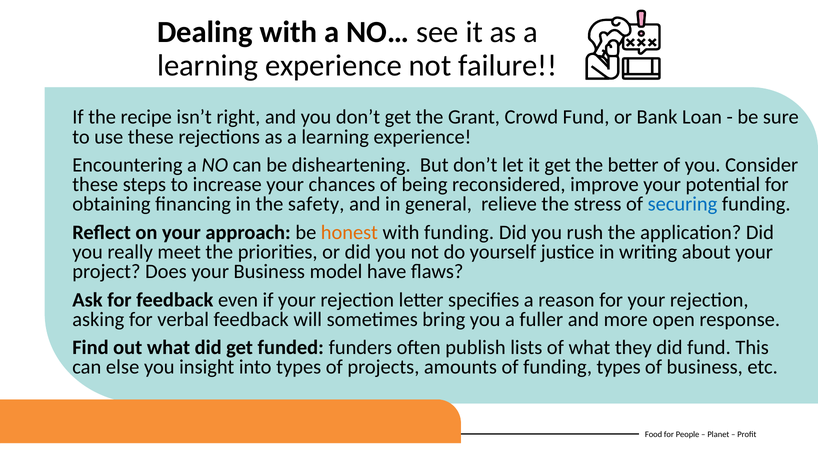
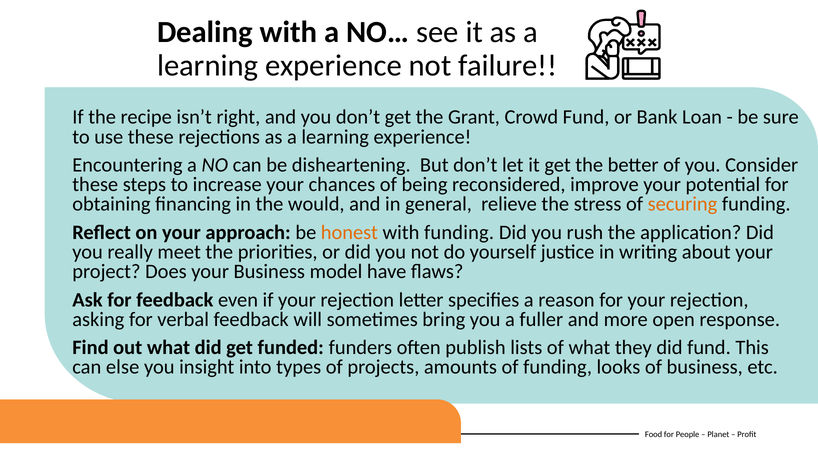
safety: safety -> would (316, 204)
securing colour: blue -> orange (682, 204)
funding types: types -> looks (618, 367)
